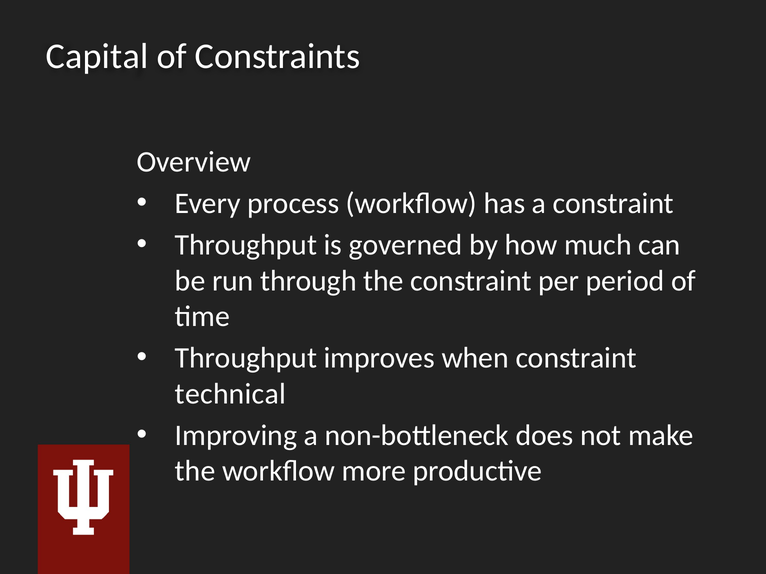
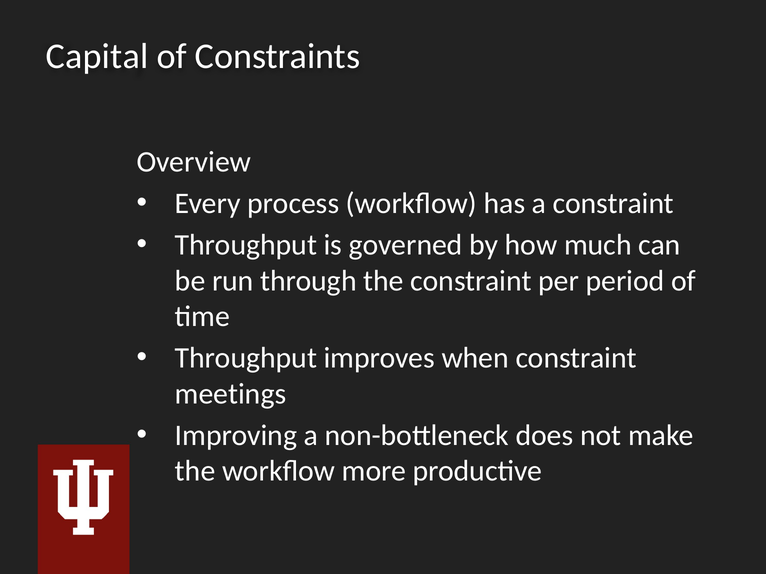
technical: technical -> meetings (231, 394)
